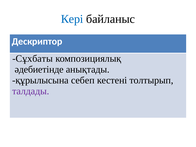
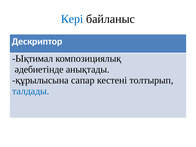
Сұхбаты: Сұхбаты -> Ықтимал (33, 59)
себеп: себеп -> сапар (83, 80)
талдады colour: purple -> blue (31, 91)
